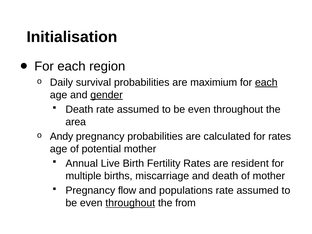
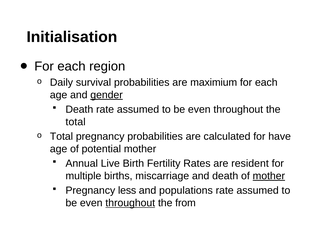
each underline: present -> none (266, 82)
area: area -> total (76, 122)
Andy: Andy -> Total (61, 136)
for rates: rates -> have (280, 136)
mother underline: none -> present (269, 176)
flow: flow -> less (127, 191)
